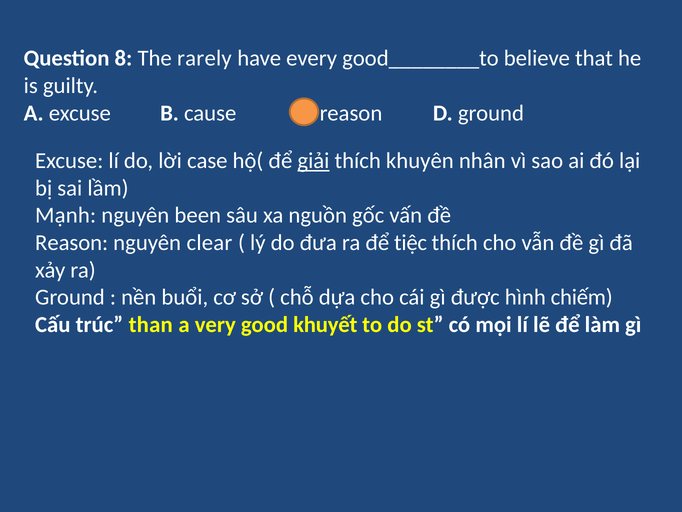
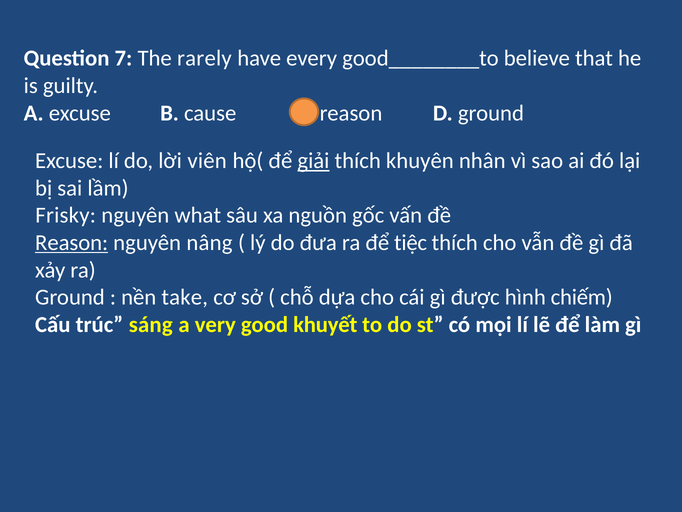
8: 8 -> 7 (123, 58)
case: case -> viên (207, 161)
Mạnh: Mạnh -> Frisky (66, 215)
been: been -> what (198, 215)
Reason underline: none -> present (72, 242)
clear: clear -> nâng (209, 242)
buổi: buổi -> take (185, 297)
than: than -> sáng (151, 324)
